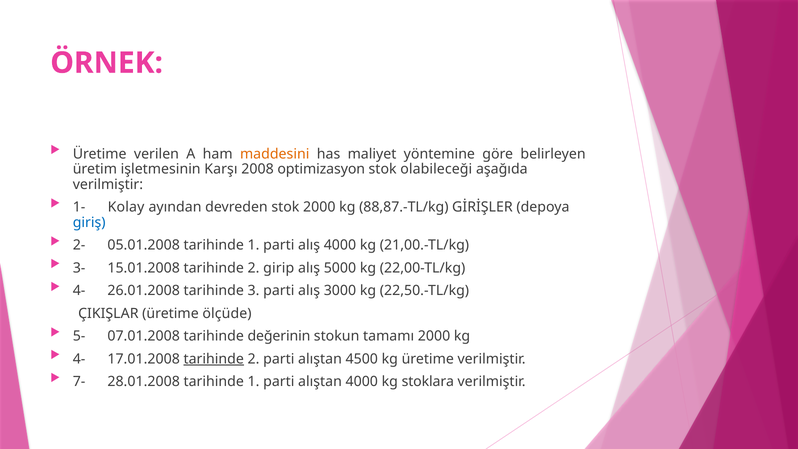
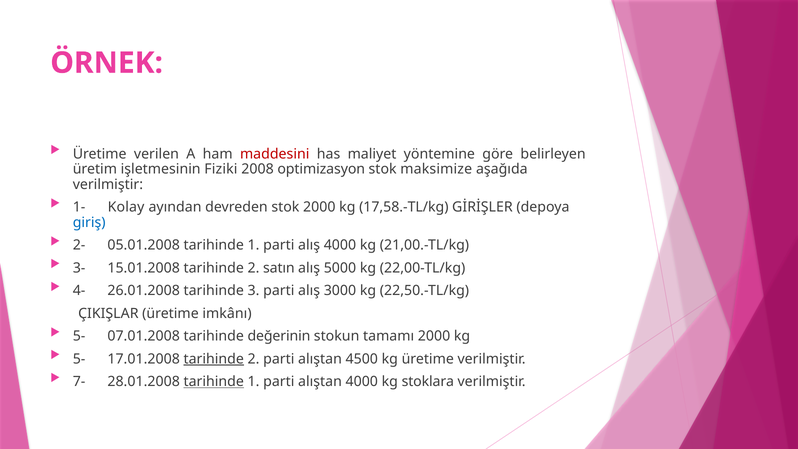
maddesini colour: orange -> red (275, 154)
Karşı: Karşı -> Fiziki (221, 169)
olabileceği: olabileceği -> maksimize (436, 169)
88,87.-TL/kg: 88,87.-TL/kg -> 17,58.-TL/kg (404, 207)
girip: girip -> satın (279, 268)
ölçüde: ölçüde -> imkânı (227, 313)
4-: 4- -> 5- (79, 359)
tarihinde underline: none -> present (214, 382)
